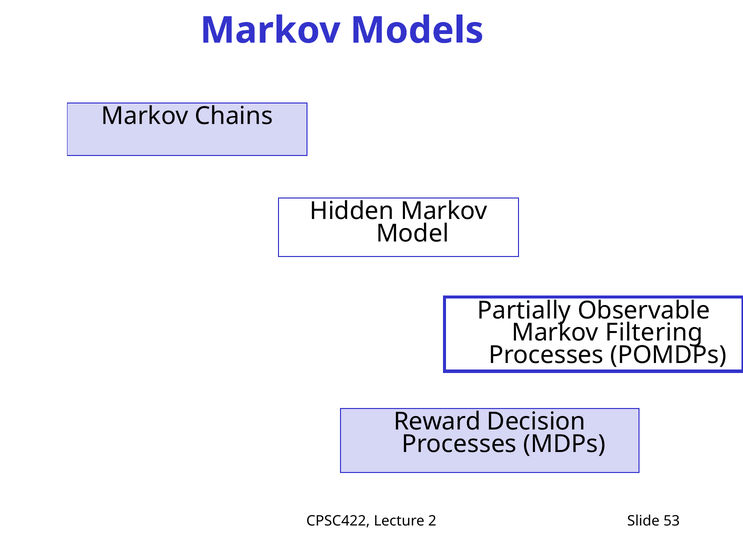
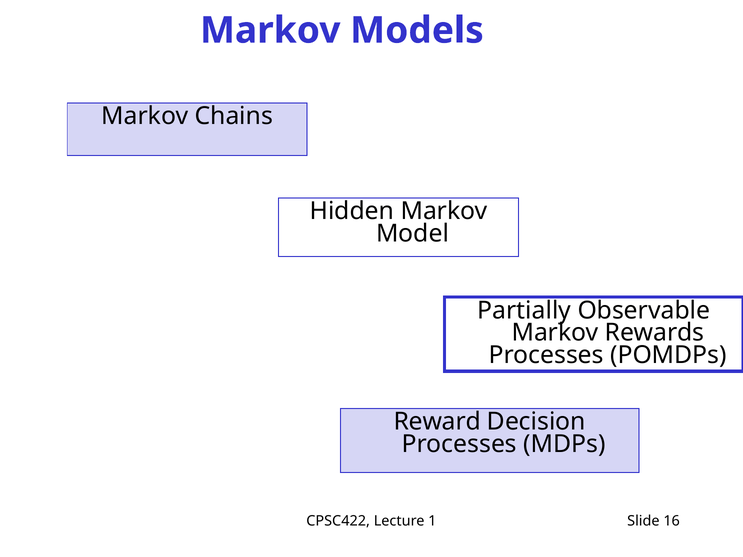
Filtering: Filtering -> Rewards (654, 333)
2: 2 -> 1 (432, 521)
53: 53 -> 16 (672, 521)
